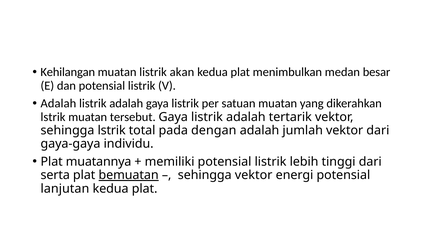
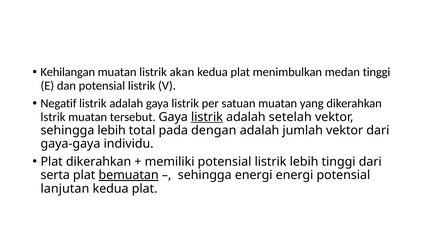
medan besar: besar -> tinggi (377, 72)
Adalah: Adalah -> Negatif (59, 104)
listrik underline: none -> present (207, 117)
tertarik: tertarik -> setelah (290, 117)
sehingga lstrik: lstrik -> lebih (112, 130)
Plat muatannya: muatannya -> dikerahkan (99, 162)
sehingga vektor: vektor -> energi (254, 175)
